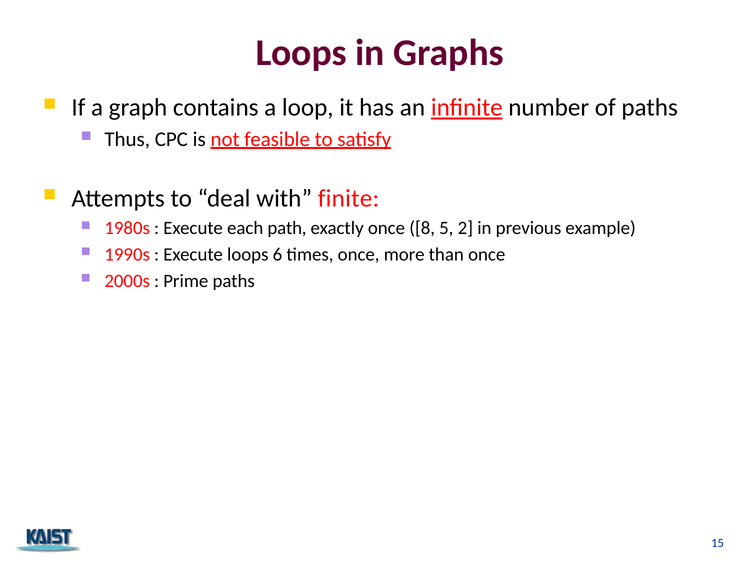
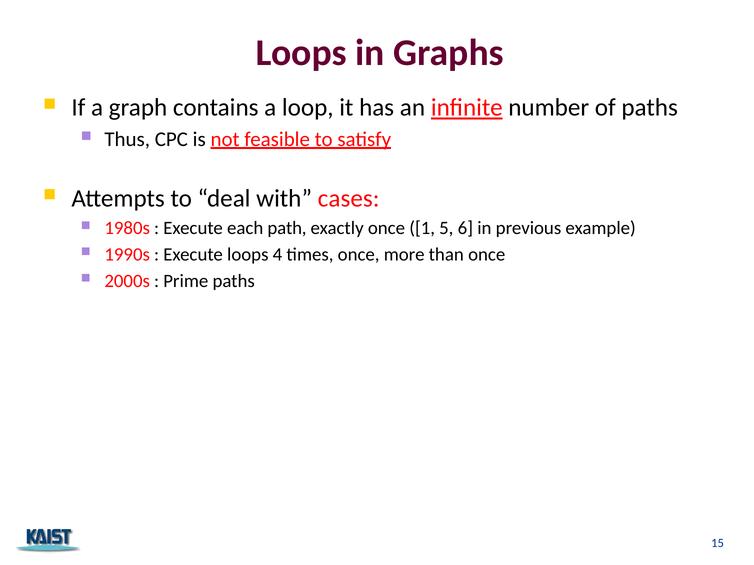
finite: finite -> cases (349, 199)
8: 8 -> 1 (422, 228)
2: 2 -> 6 (465, 228)
6: 6 -> 4 (277, 255)
